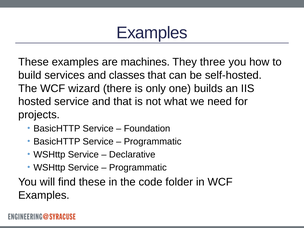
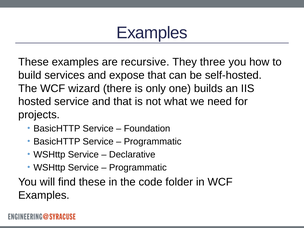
machines: machines -> recursive (145, 62)
classes: classes -> expose (127, 75)
